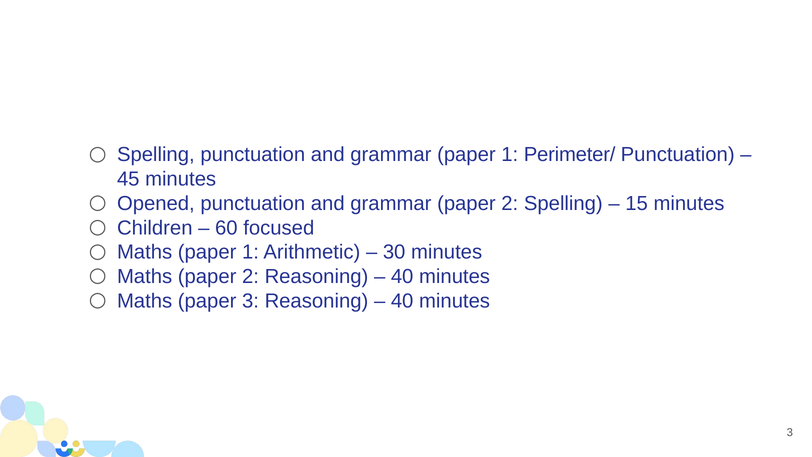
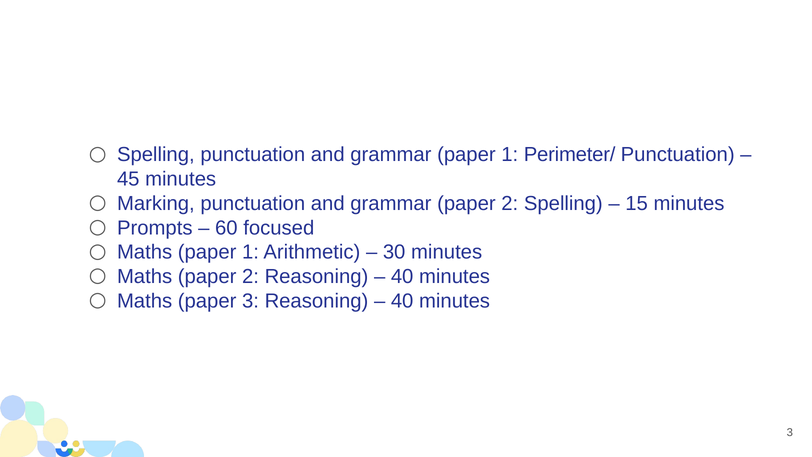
Opened: Opened -> Marking (156, 203)
Children: Children -> Prompts (155, 228)
